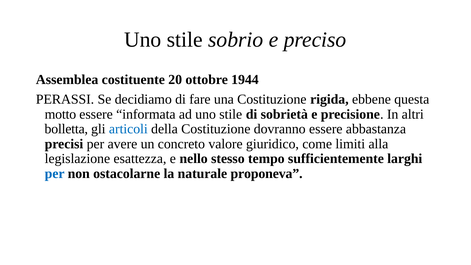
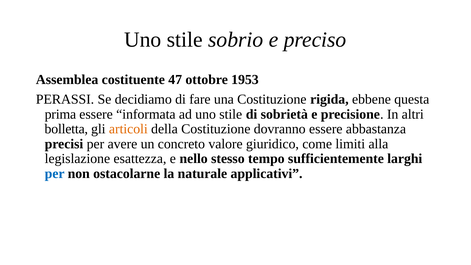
20: 20 -> 47 (175, 80)
1944: 1944 -> 1953 (245, 80)
motto: motto -> prima (60, 114)
articoli colour: blue -> orange (128, 129)
proponeva: proponeva -> applicativi (267, 174)
